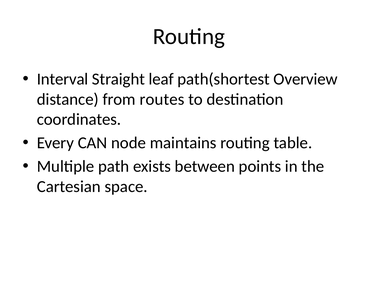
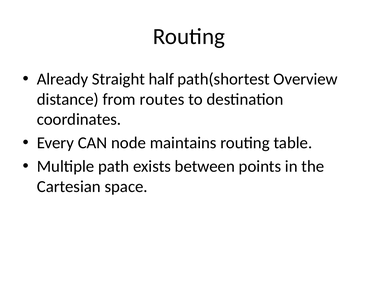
Interval: Interval -> Already (63, 79)
leaf: leaf -> half (161, 79)
